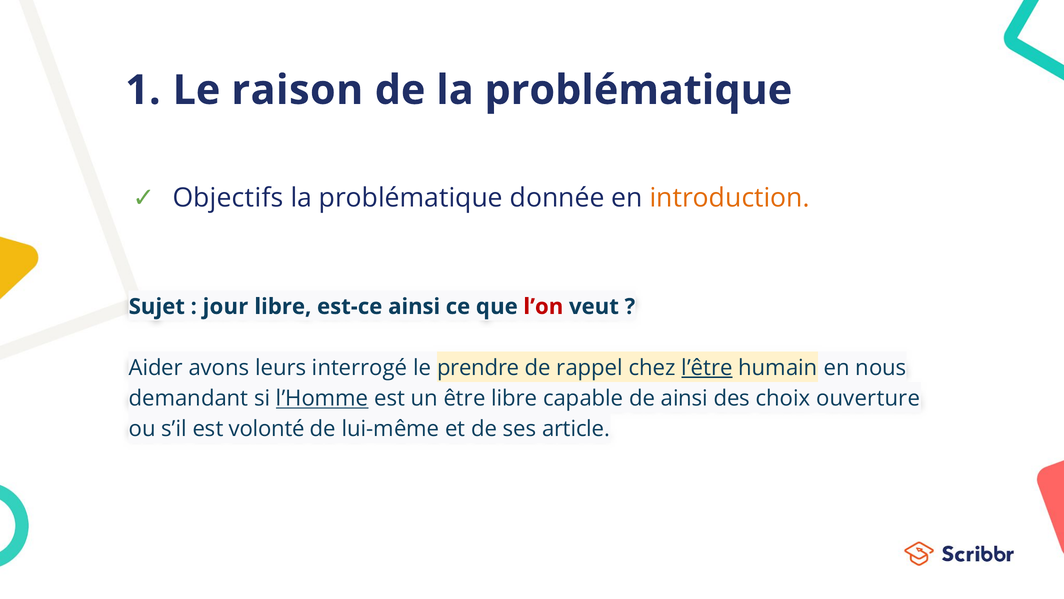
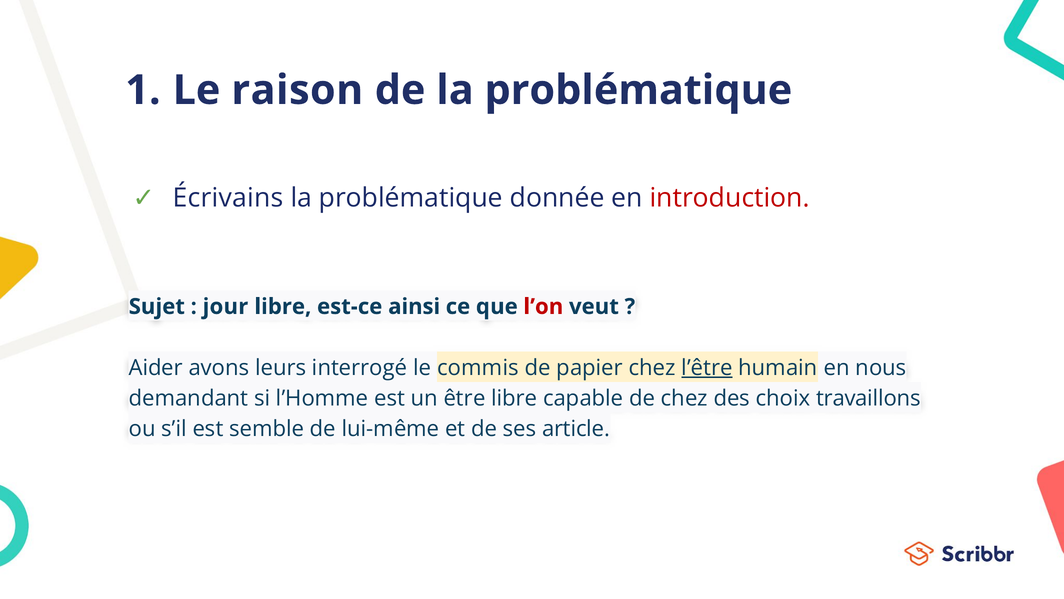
Objectifs: Objectifs -> Écrivains (228, 198)
introduction colour: orange -> red (730, 198)
prendre: prendre -> commis (478, 368)
rappel: rappel -> papier (590, 368)
l’Homme underline: present -> none (322, 398)
de ainsi: ainsi -> chez (684, 398)
ouverture: ouverture -> travaillons (868, 398)
volonté: volonté -> semble (267, 429)
